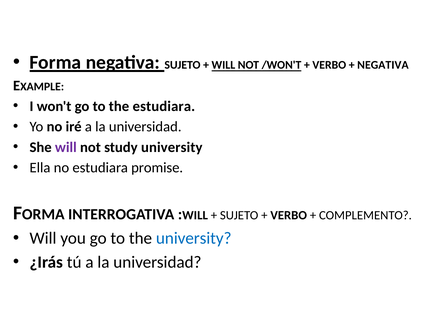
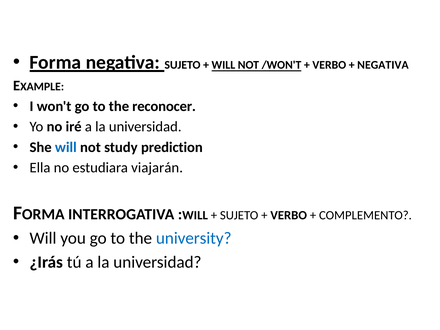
the estudiara: estudiara -> reconocer (164, 106)
will colour: purple -> blue (66, 147)
study university: university -> prediction (172, 147)
promise: promise -> viajarán (157, 168)
